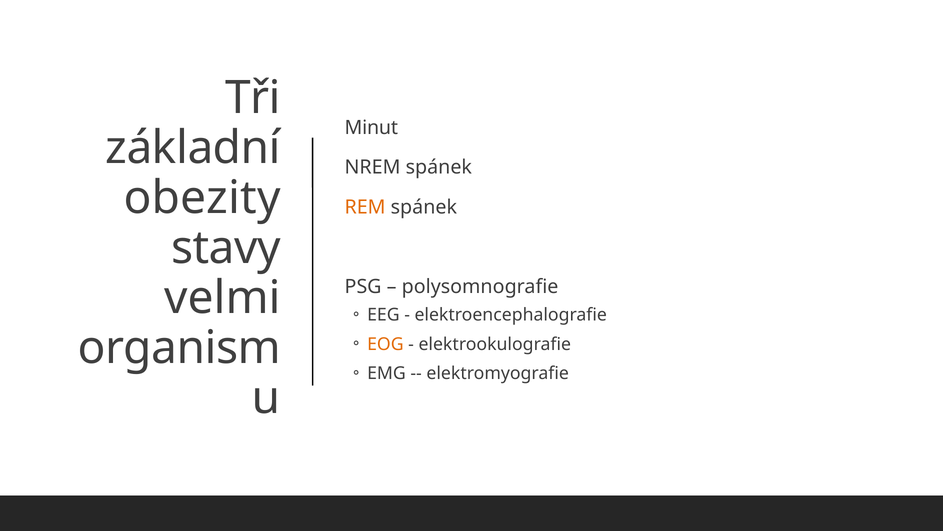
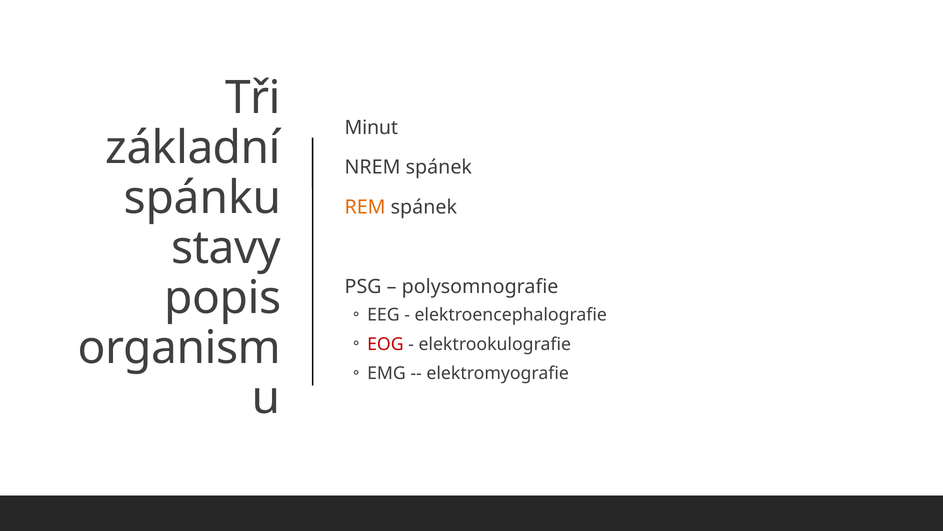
obezity: obezity -> spánku (202, 198)
velmi: velmi -> popis (223, 298)
EOG colour: orange -> red (385, 344)
